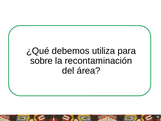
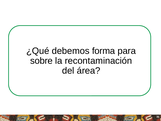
utiliza: utiliza -> forma (104, 51)
